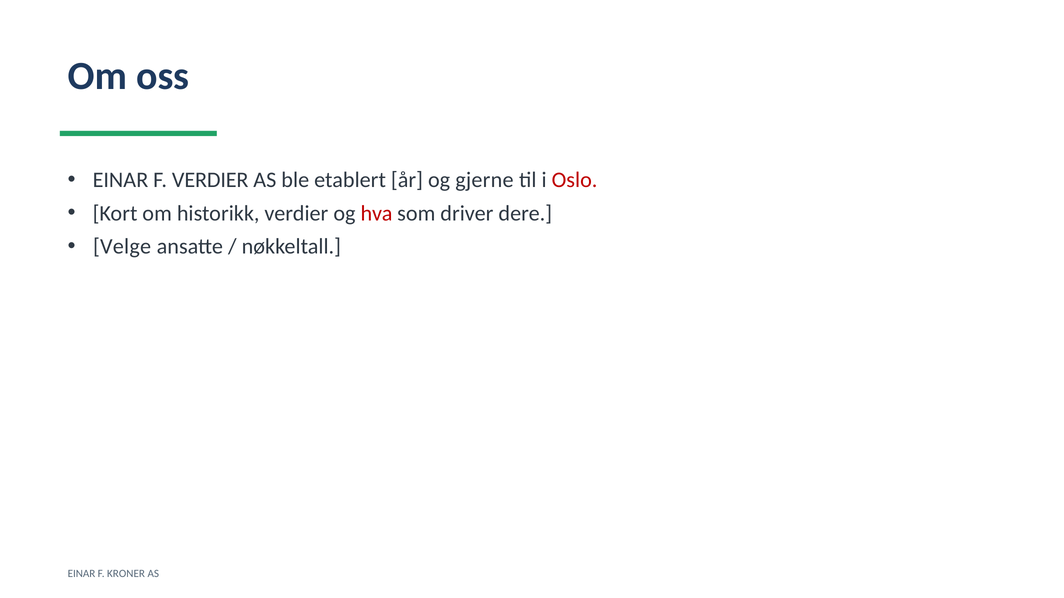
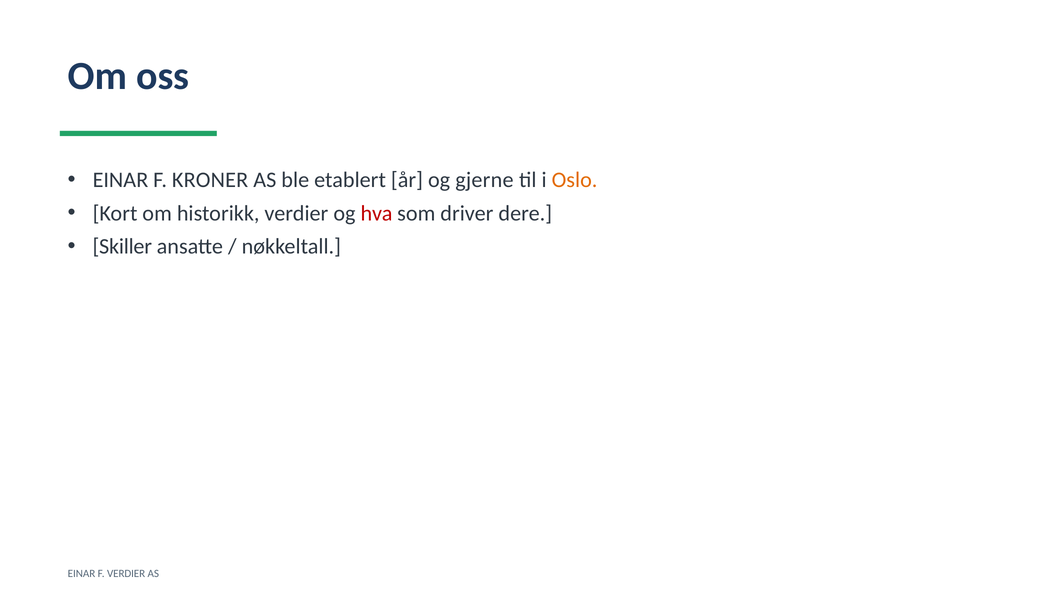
F VERDIER: VERDIER -> KRONER (210, 180)
Oslo colour: red -> orange (575, 180)
Velge: Velge -> Skiller (122, 247)
F KRONER: KRONER -> VERDIER (126, 574)
